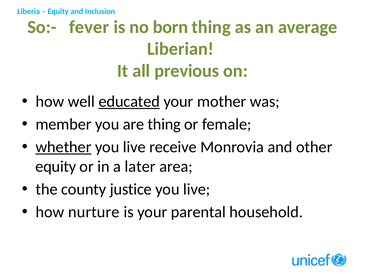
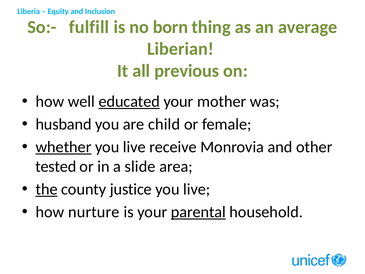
fever: fever -> fulfill (89, 27)
member: member -> husband (64, 124)
are thing: thing -> child (164, 124)
equity: equity -> tested (56, 166)
later: later -> slide (140, 166)
the underline: none -> present (47, 189)
parental underline: none -> present (198, 212)
